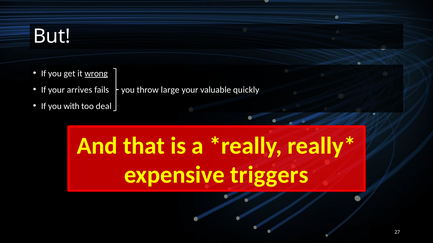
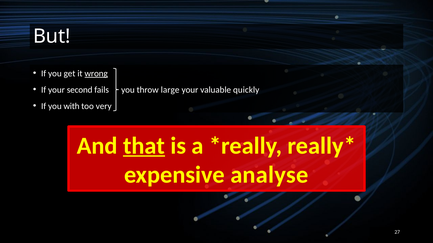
arrives: arrives -> second (80, 90)
deal: deal -> very (104, 106)
that underline: none -> present (144, 146)
triggers: triggers -> analyse (269, 175)
